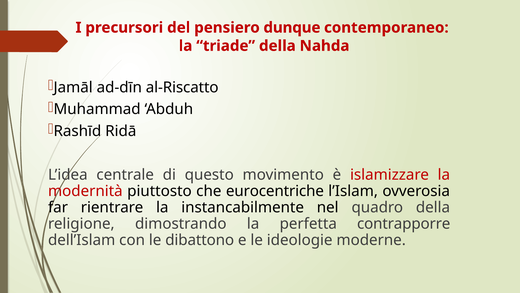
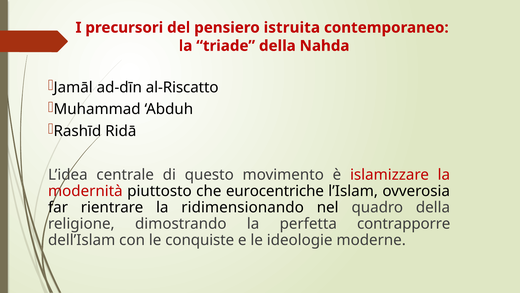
dunque: dunque -> istruita (292, 28)
instancabilmente: instancabilmente -> ridimensionando (243, 207)
dibattono: dibattono -> conquiste (200, 240)
